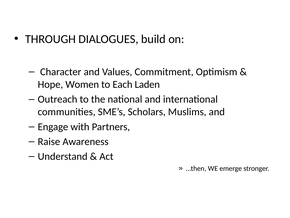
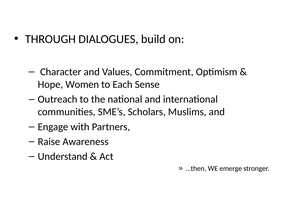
Laden: Laden -> Sense (147, 84)
